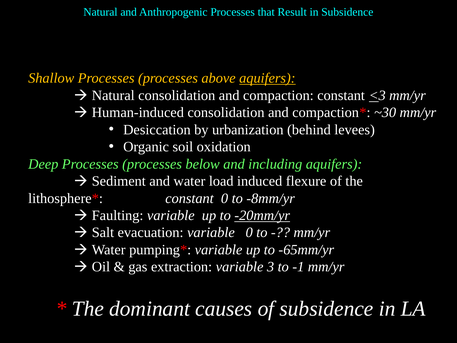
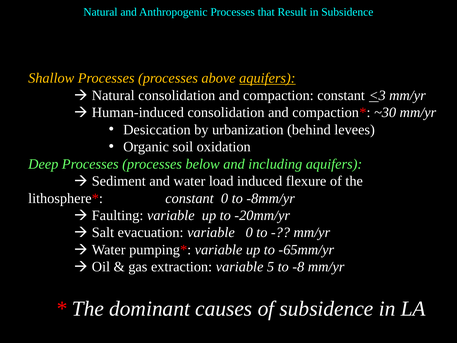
-20mm/yr underline: present -> none (262, 215)
3: 3 -> 5 (271, 267)
-1: -1 -> -8 (298, 267)
